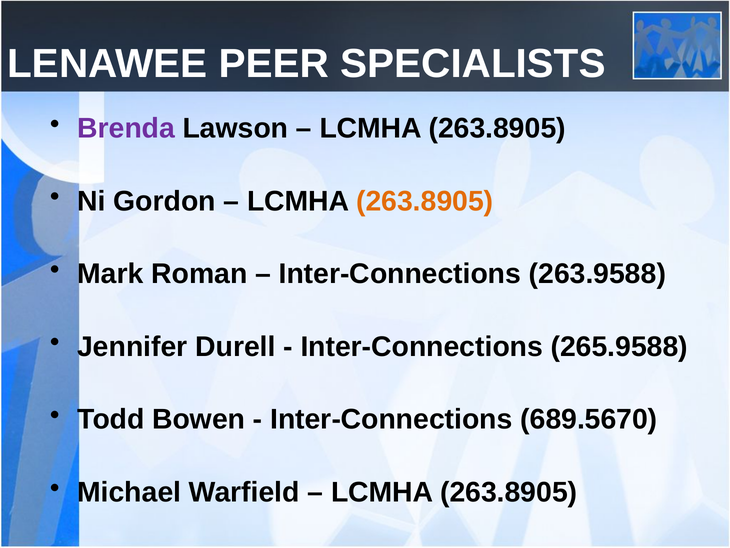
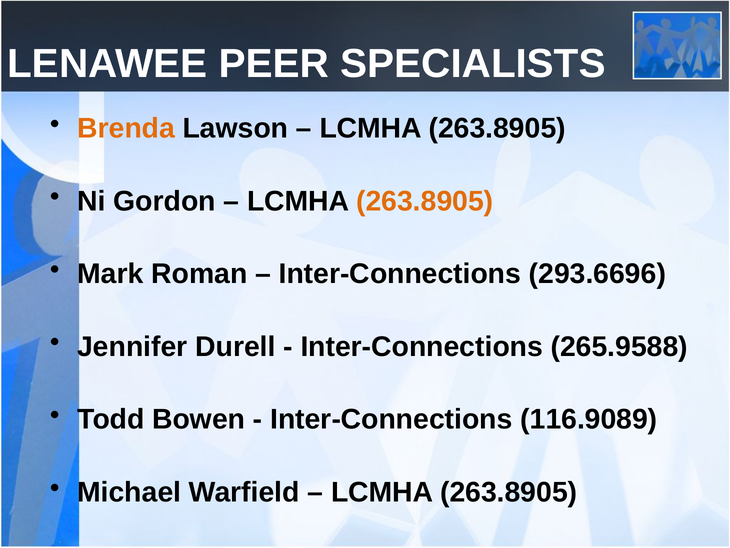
Brenda colour: purple -> orange (126, 128)
263.9588: 263.9588 -> 293.6696 (597, 274)
689.5670: 689.5670 -> 116.9089 (589, 419)
